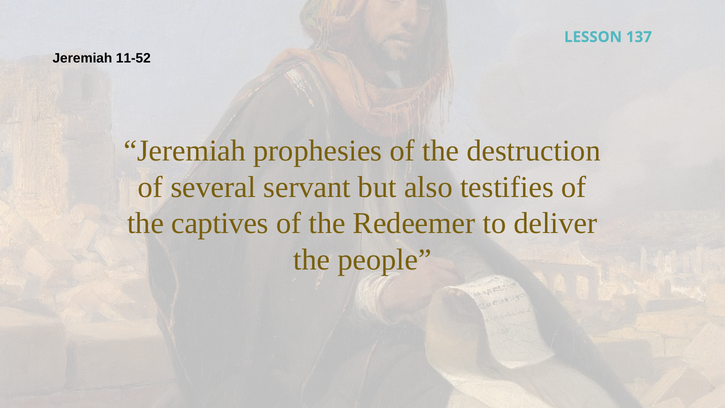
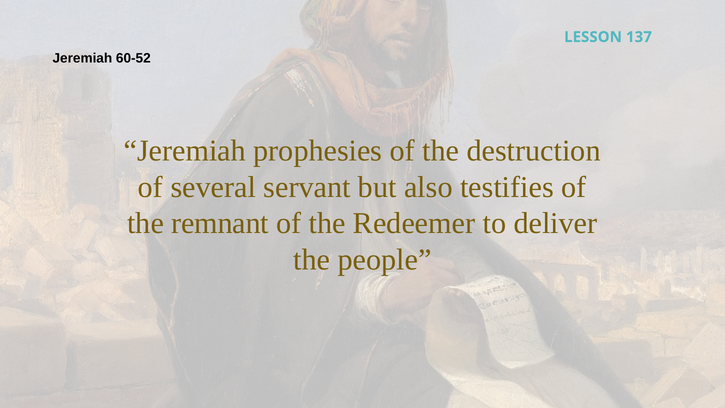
11-52: 11-52 -> 60-52 (133, 58)
captives: captives -> remnant (220, 223)
